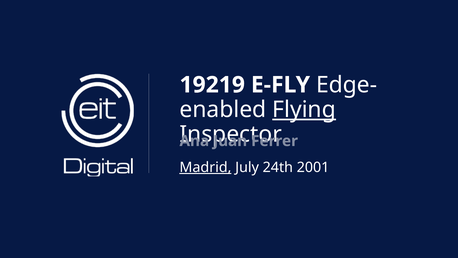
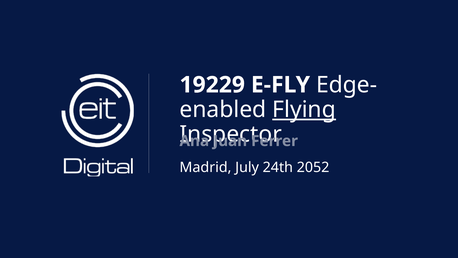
19219: 19219 -> 19229 (212, 85)
Madrid underline: present -> none (205, 167)
2001: 2001 -> 2052 (313, 167)
